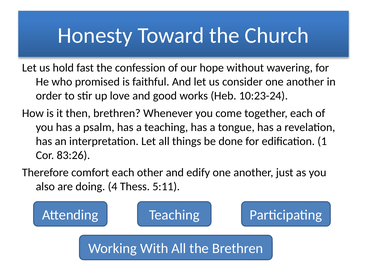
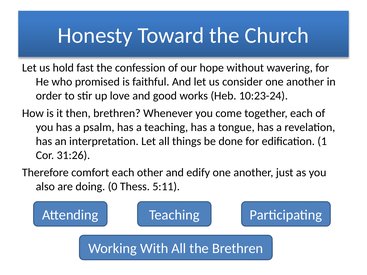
83:26: 83:26 -> 31:26 (73, 155)
4: 4 -> 0 (113, 187)
